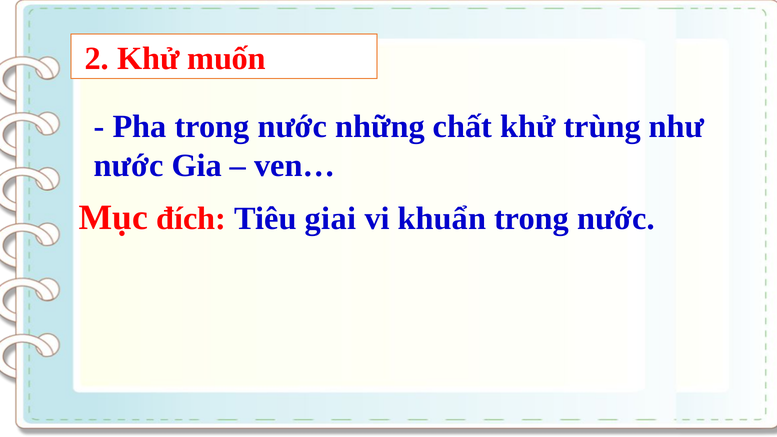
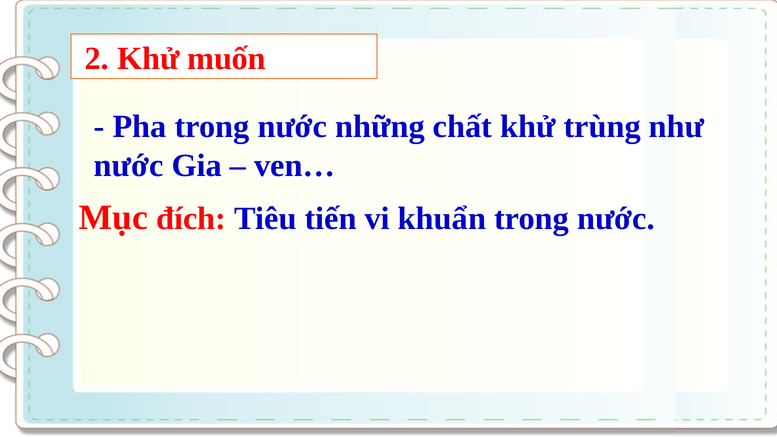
giai: giai -> tiến (331, 219)
